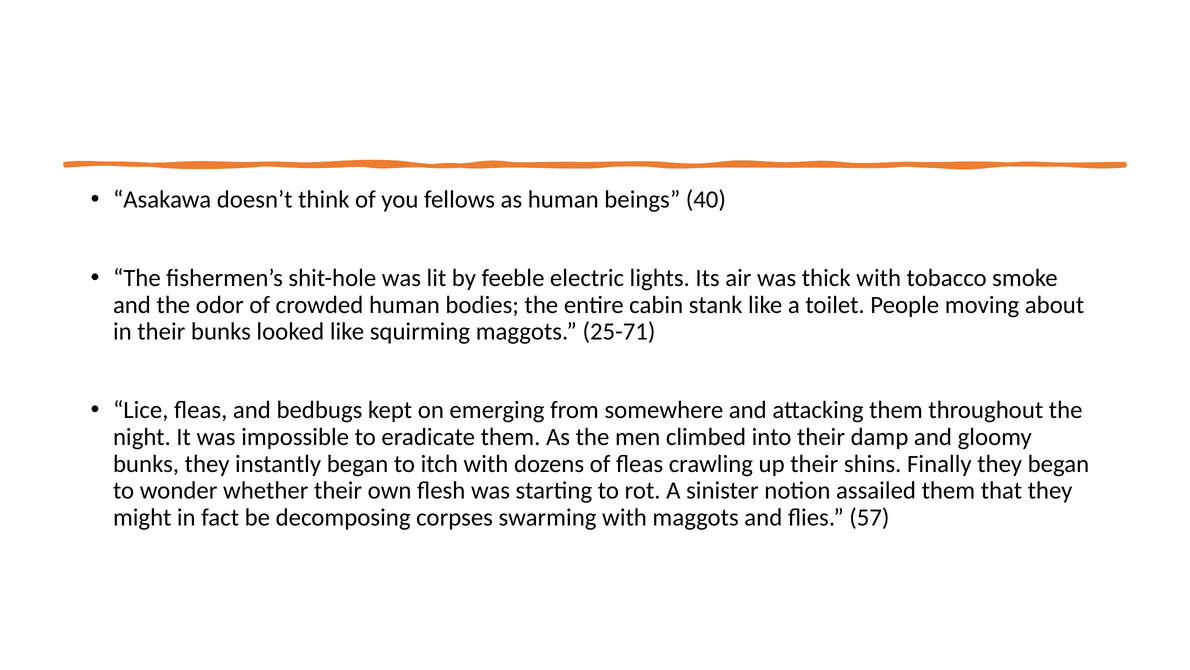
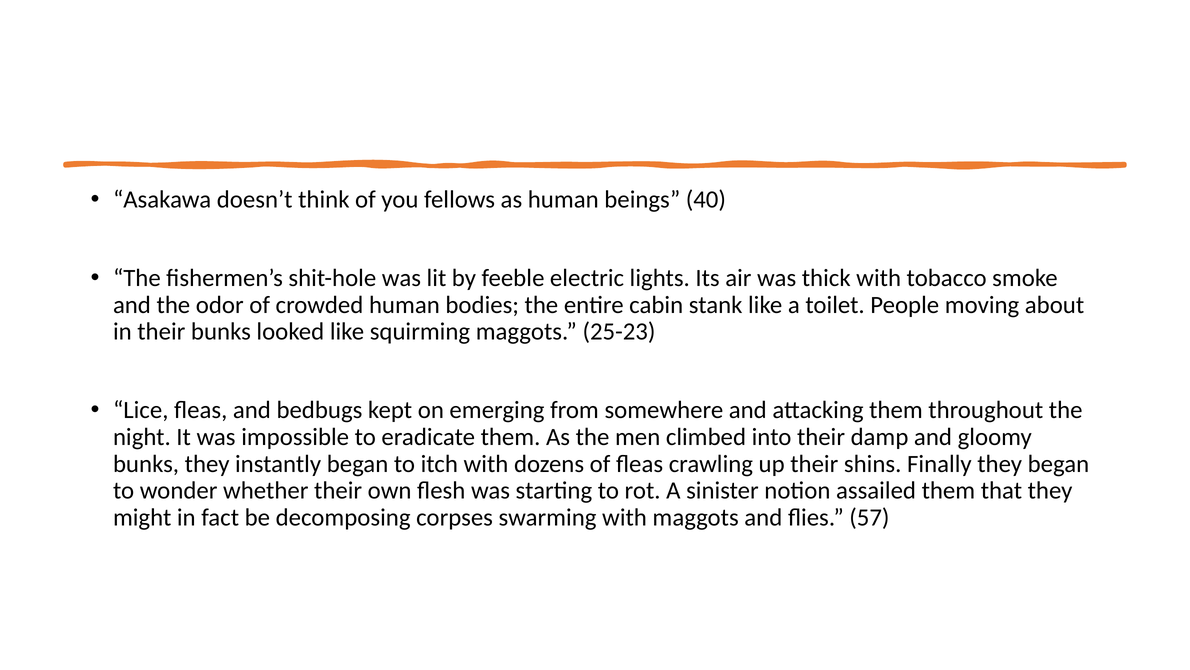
25-71: 25-71 -> 25-23 (619, 331)
